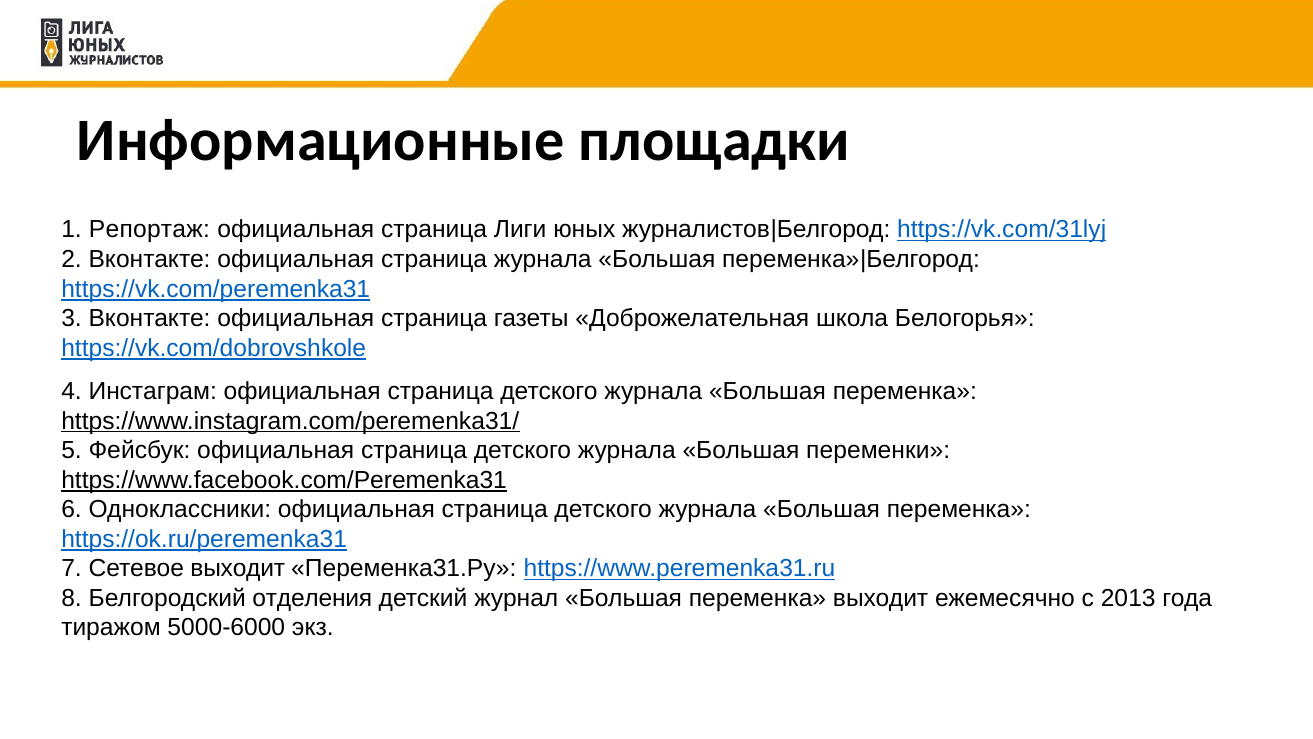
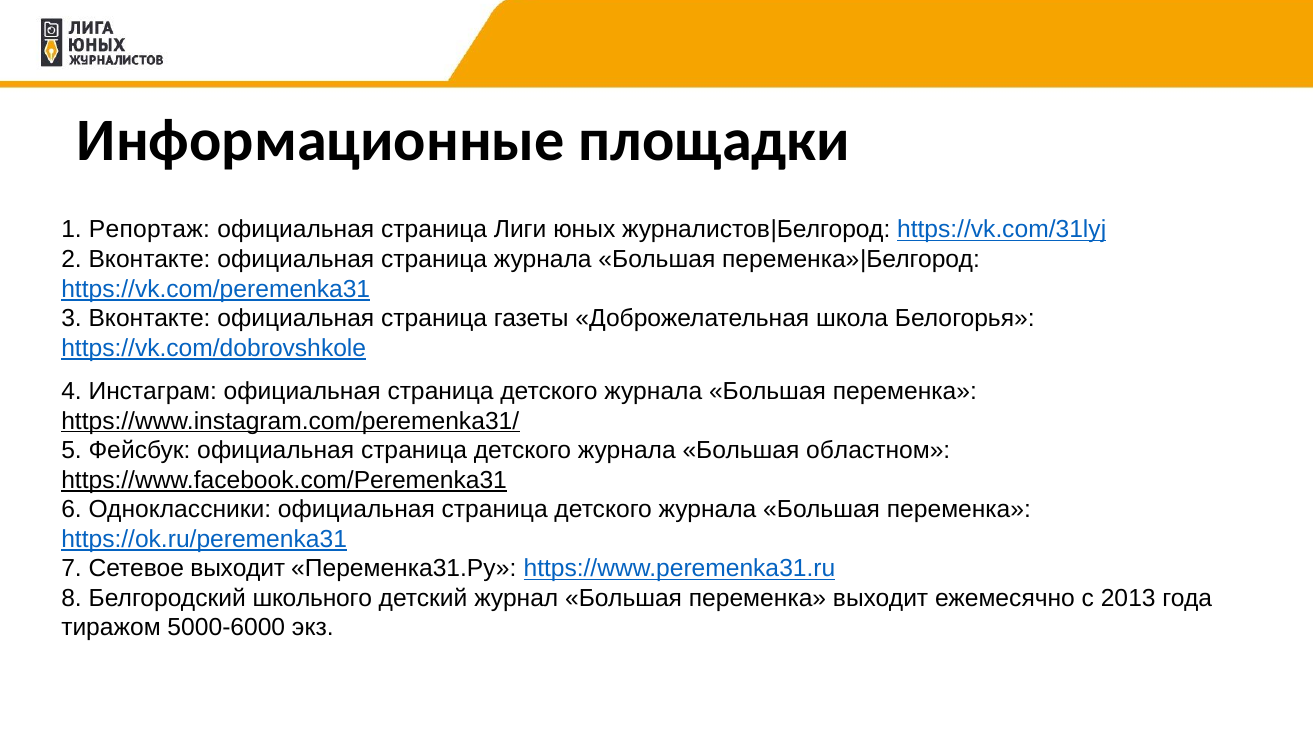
переменки: переменки -> областном (878, 450)
отделения: отделения -> школьного (312, 598)
